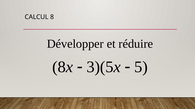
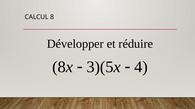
5: 5 -> 4 (141, 67)
